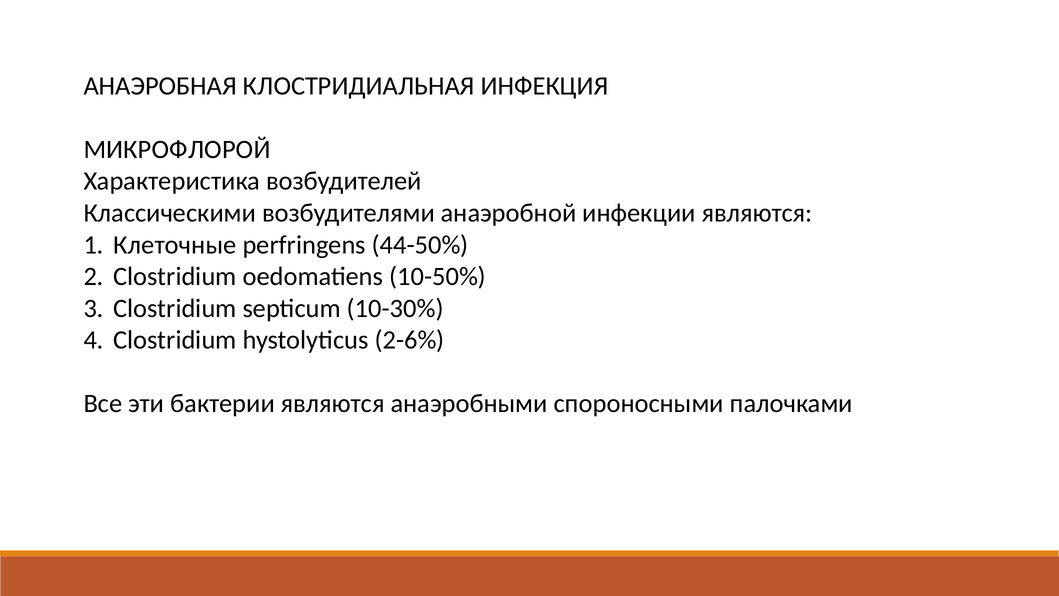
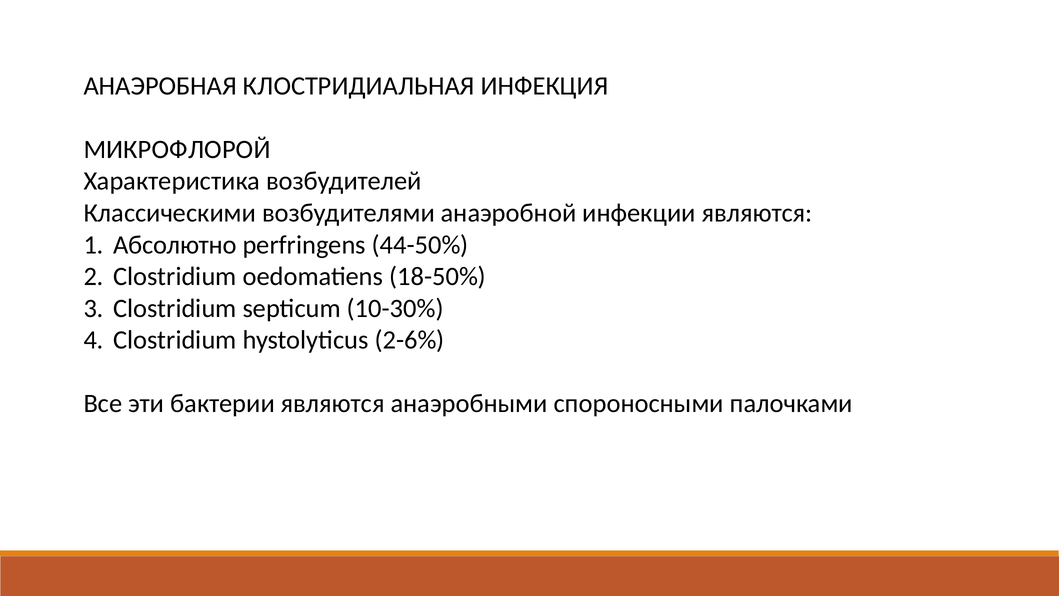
Клеточные: Клеточные -> Абсолютно (175, 245)
10-50%: 10-50% -> 18-50% (438, 276)
